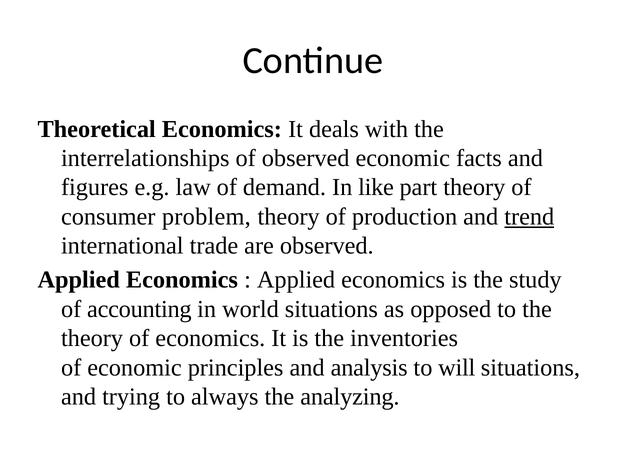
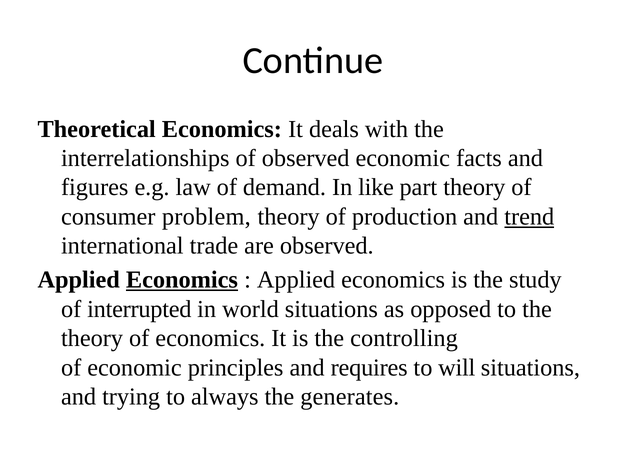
Economics underline: none -> present (182, 280)
accounting: accounting -> interrupted (139, 309)
inventories: inventories -> controlling (404, 338)
analysis: analysis -> requires (369, 367)
analyzing: analyzing -> generates (350, 396)
